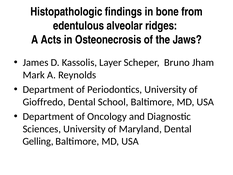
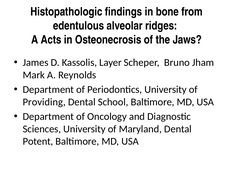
Gioffredo: Gioffredo -> Providing (44, 102)
Gelling: Gelling -> Potent (38, 141)
